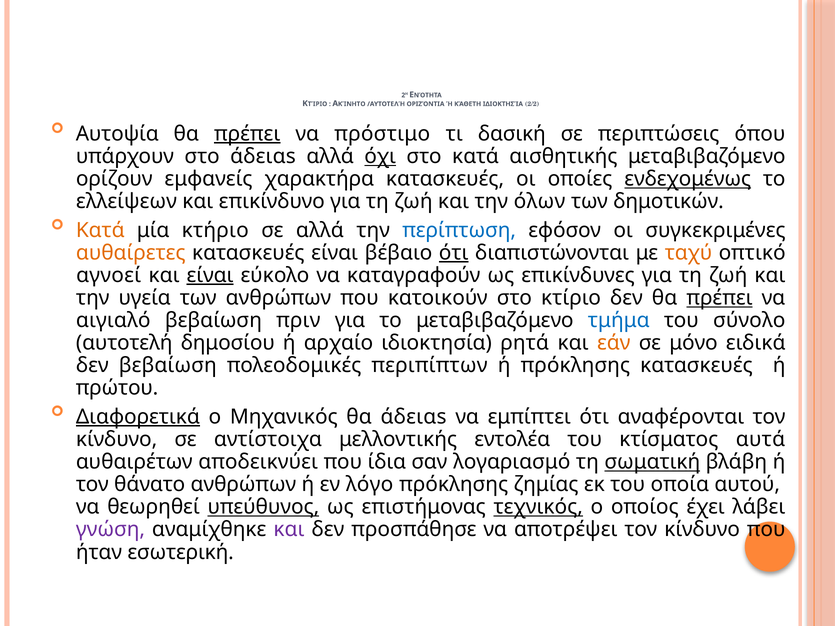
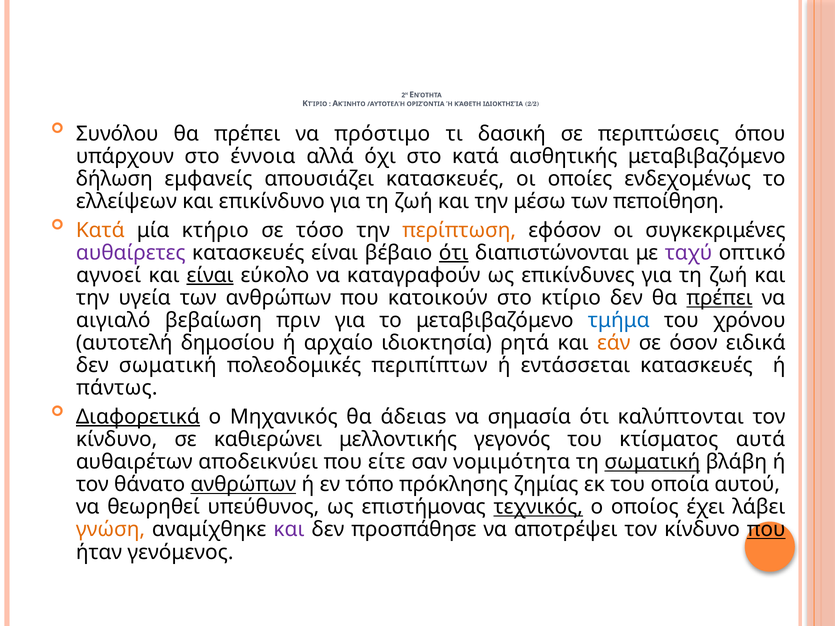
Αυτοψία: Αυτοψία -> Συνόλου (117, 134)
πρέπει underline: present -> none (247, 134)
στο άδειαs: άδειαs -> έννοια (263, 156)
όχι underline: present -> none (380, 156)
ορίζουν: ορίζουν -> δήλωση (114, 179)
χαρακτήρα: χαρακτήρα -> απουσιάζει (319, 179)
ενδεχομένως underline: present -> none (688, 179)
όλων: όλων -> μέσω (540, 202)
δημοτικών: δημοτικών -> πεποίθηση (669, 202)
σε αλλά: αλλά -> τόσο (320, 230)
περίπτωση colour: blue -> orange (459, 230)
αυθαίρετες colour: orange -> purple (131, 253)
ταχύ colour: orange -> purple (688, 253)
σύνολο: σύνολο -> χρόνου (749, 321)
μόνο: μόνο -> όσον (693, 343)
δεν βεβαίωση: βεβαίωση -> σωματική (168, 366)
ή πρόκλησης: πρόκλησης -> εντάσσεται (575, 366)
πρώτου: πρώτου -> πάντως (117, 388)
εμπίπτει: εμπίπτει -> σημασία (529, 417)
αναφέρονται: αναφέρονται -> καλύπτονται (681, 417)
αντίστοιχα: αντίστοιχα -> καθιερώνει (268, 440)
εντολέα: εντολέα -> γεγονός (512, 440)
ίδια: ίδια -> είτε (387, 462)
λογαριασμό: λογαριασμό -> νομιμότητα (512, 462)
ανθρώπων underline: none -> present (243, 485)
λόγο: λόγο -> τόπο (370, 485)
υπεύθυνος underline: present -> none (263, 507)
γνώση colour: purple -> orange (111, 530)
που underline: none -> present (766, 530)
εσωτερική: εσωτερική -> γενόμενος (180, 552)
